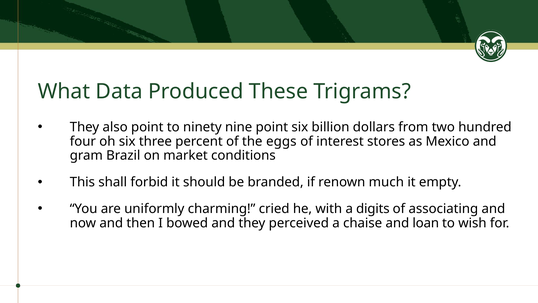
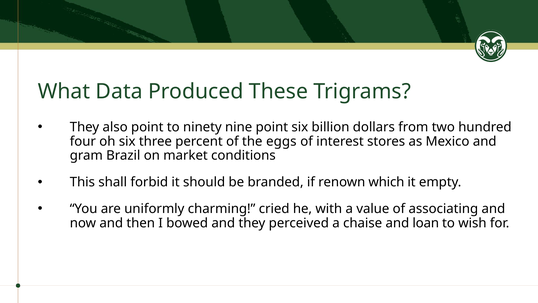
much: much -> which (386, 182)
digits: digits -> value (373, 209)
